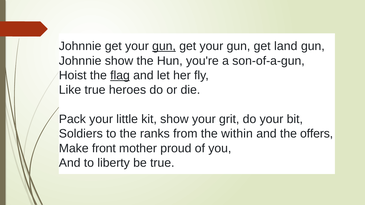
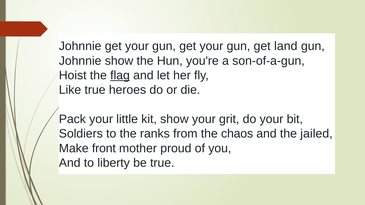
gun underline: present -> none (164, 46)
within: within -> chaos (237, 134)
offers: offers -> jailed (316, 134)
